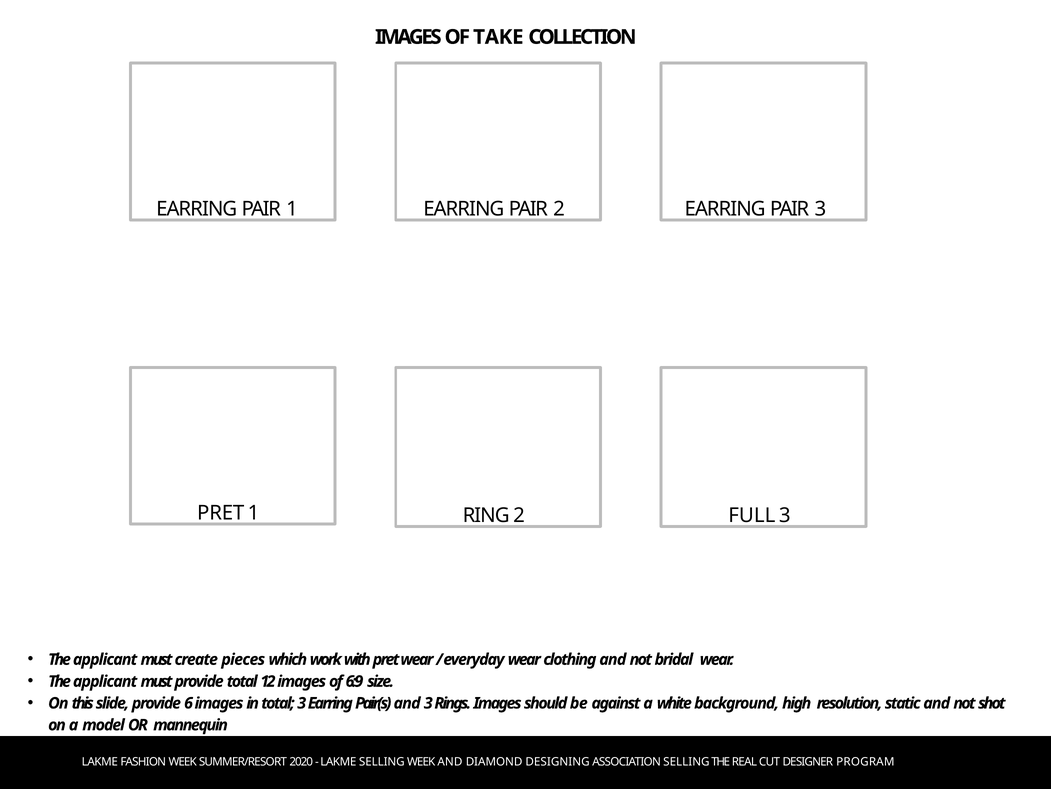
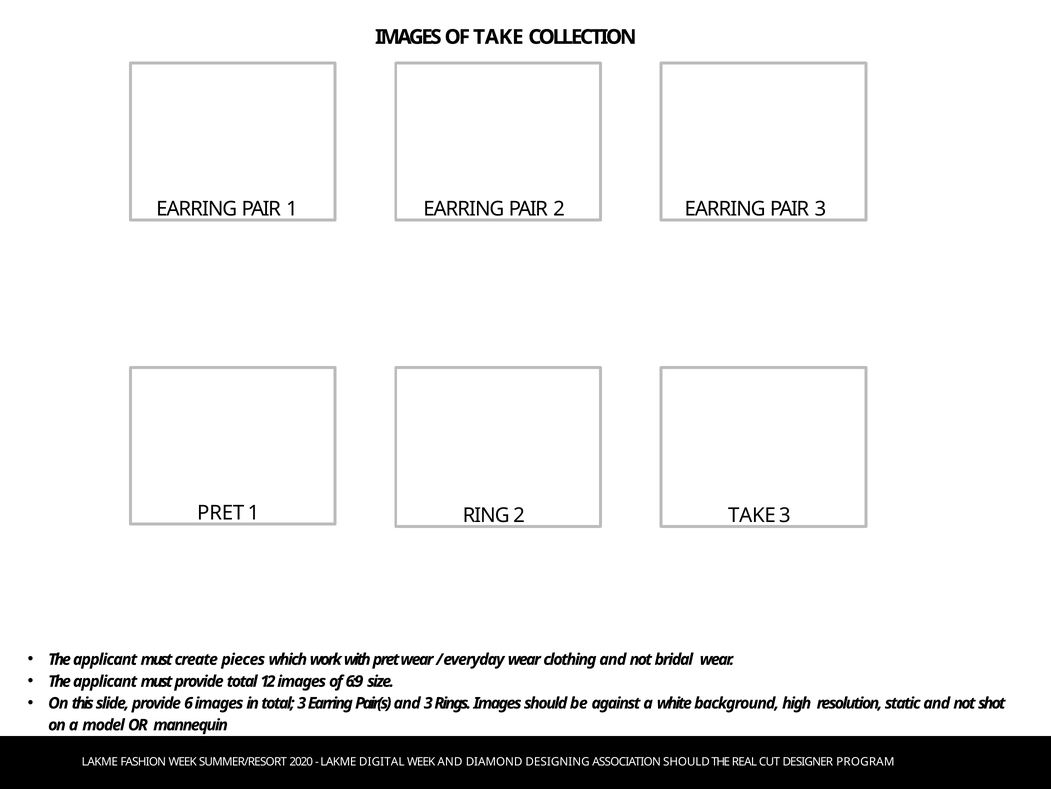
FULL: FULL -> TAKE (752, 515)
LAKME SELLING: SELLING -> DIGITAL (382, 761)
ASSOCIATION SELLING: SELLING -> SHOULD (686, 761)
